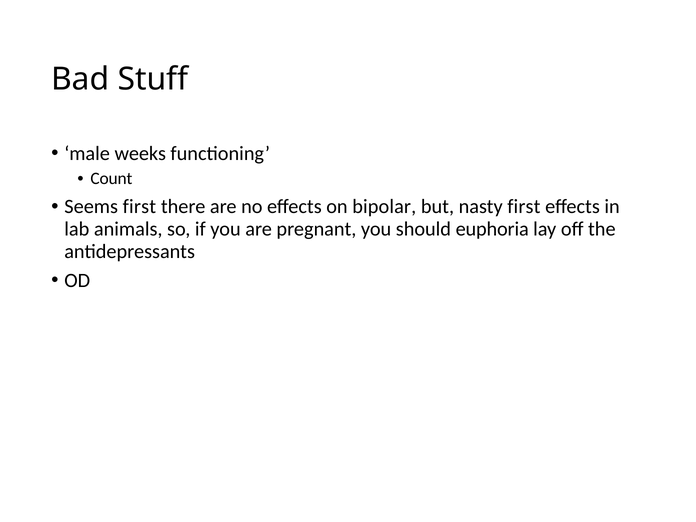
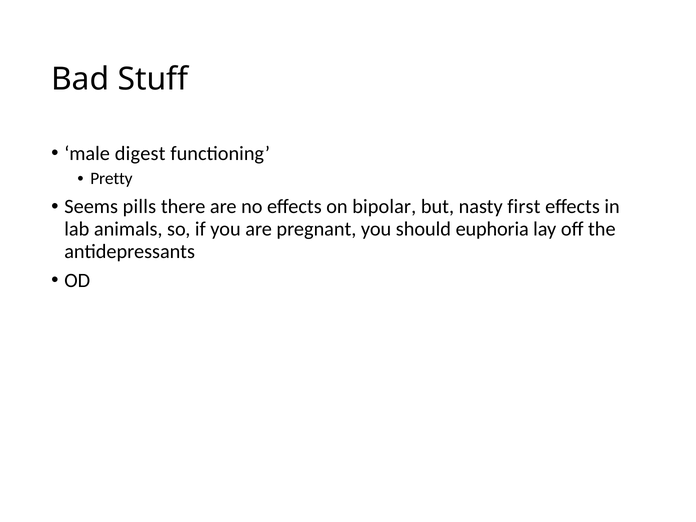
weeks: weeks -> digest (140, 154)
Count: Count -> Pretty (111, 178)
Seems first: first -> pills (139, 207)
